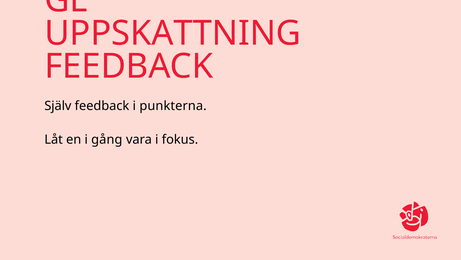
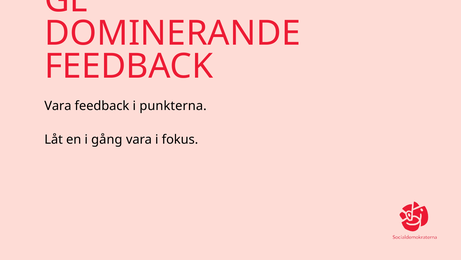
UPPSKATTNING: UPPSKATTNING -> DOMINERANDE (173, 33)
Själv: Själv -> Vara (58, 106)
